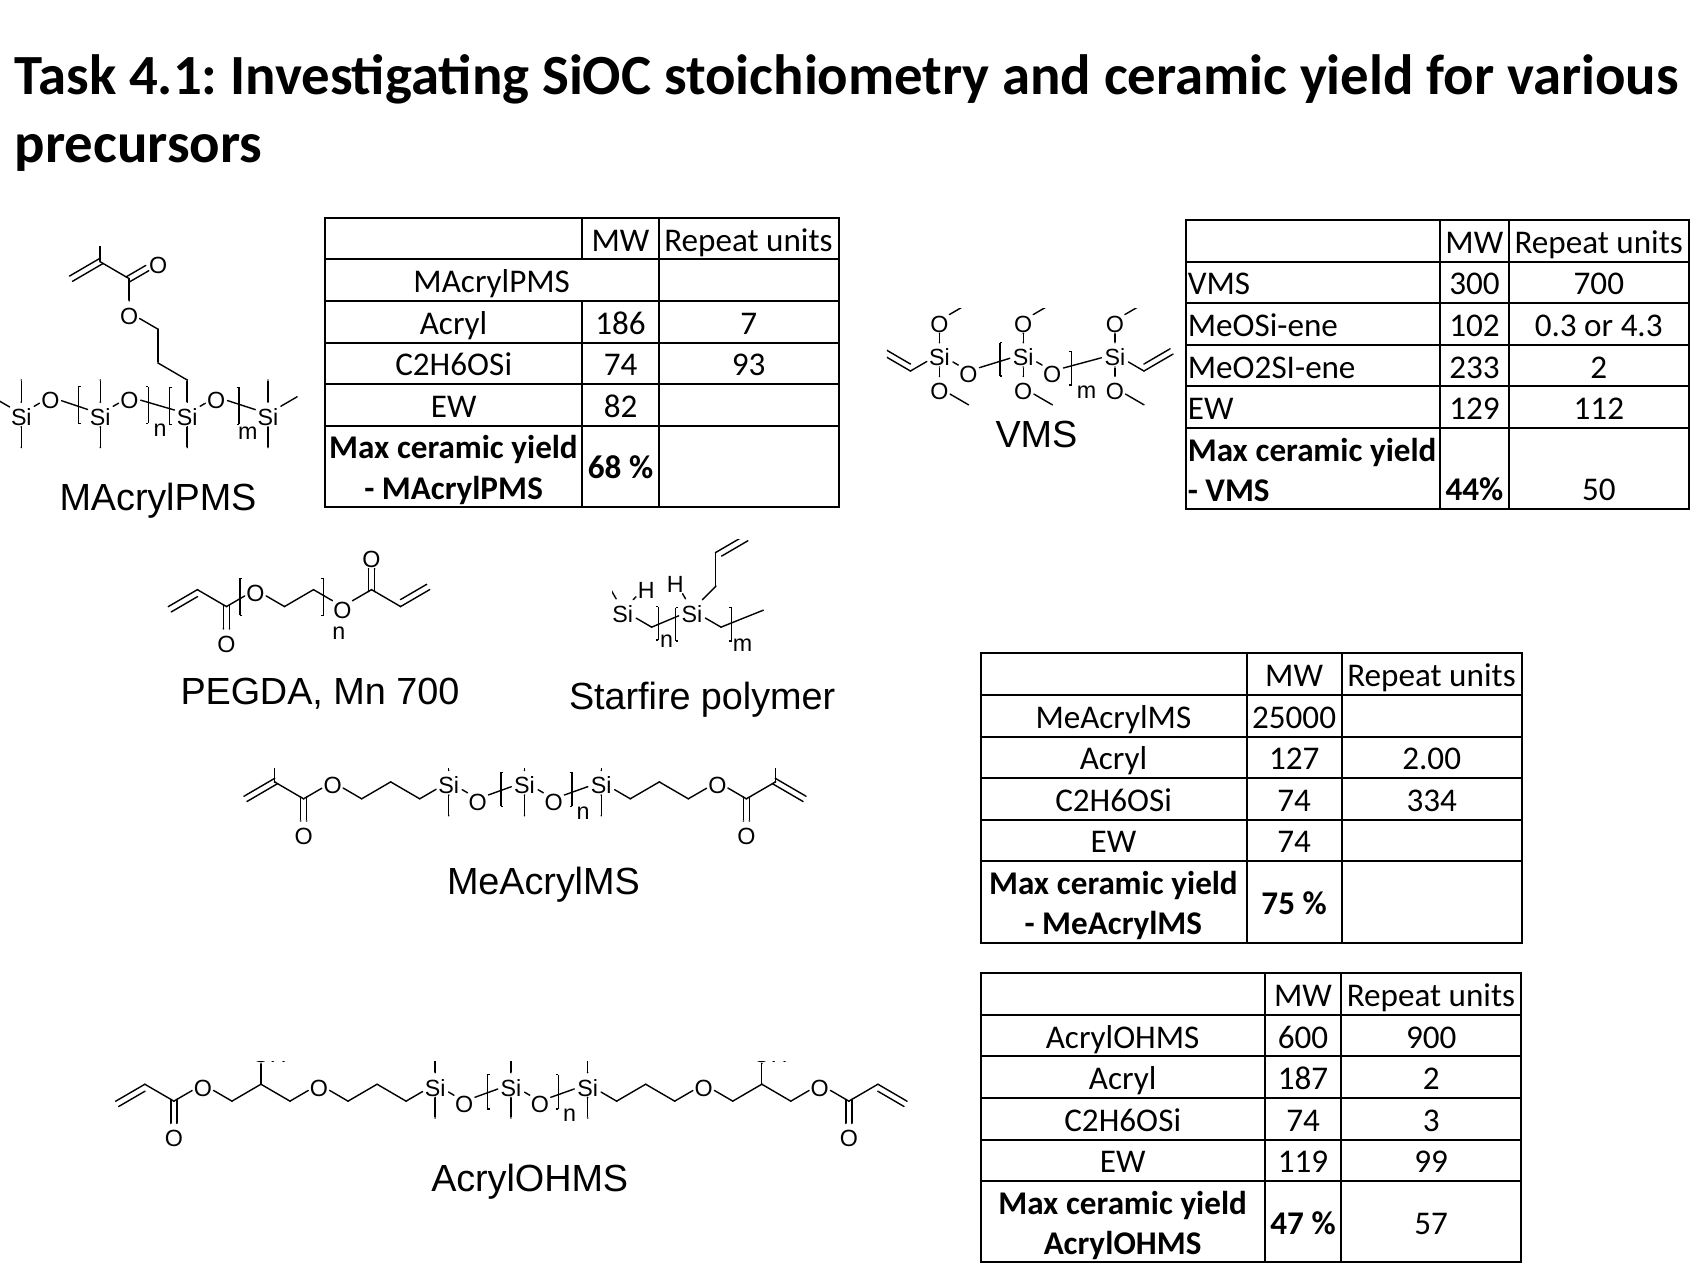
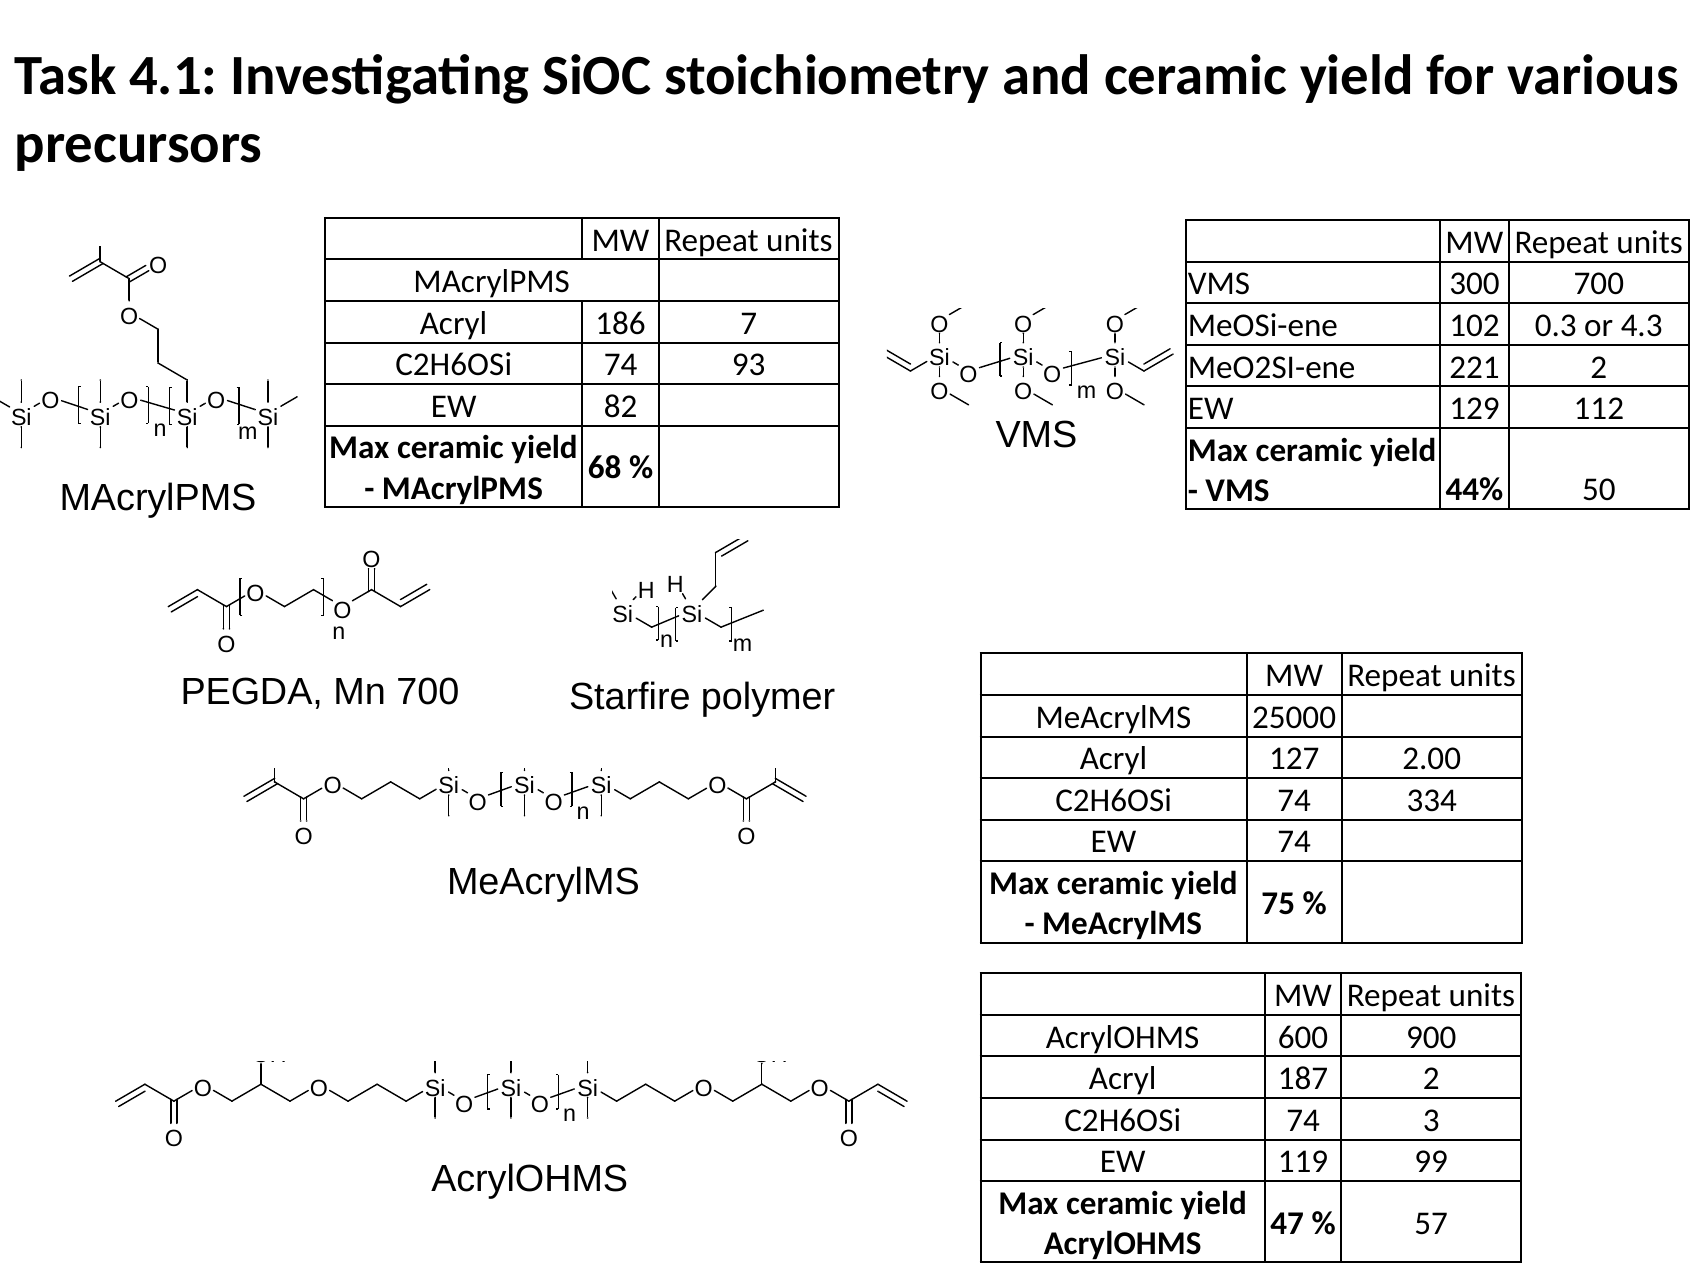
233: 233 -> 221 (1474, 367)
